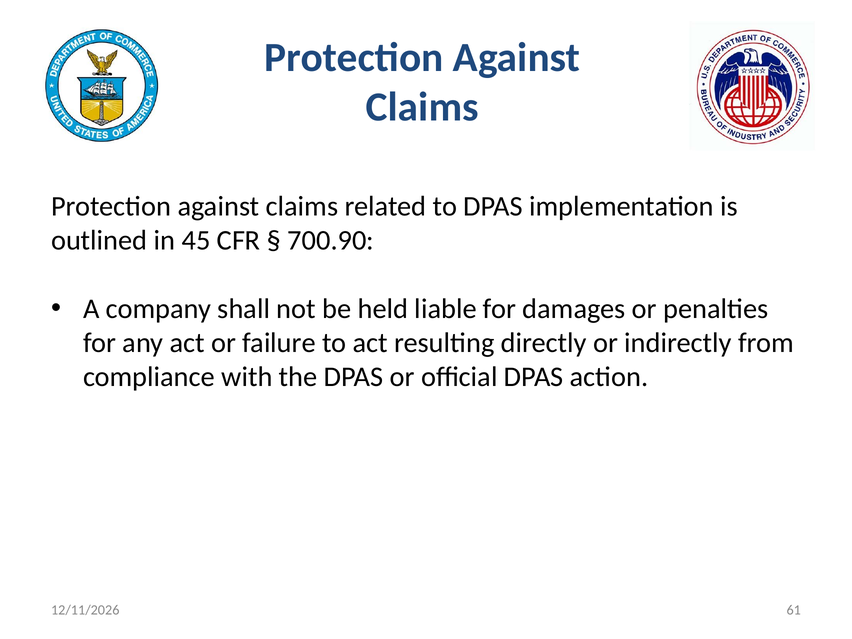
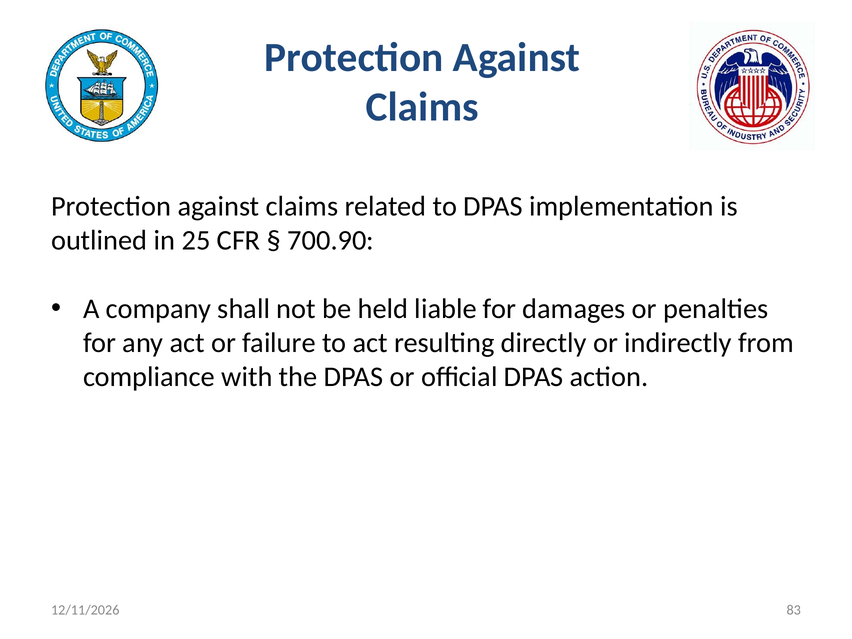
45: 45 -> 25 (196, 241)
61: 61 -> 83 (794, 610)
